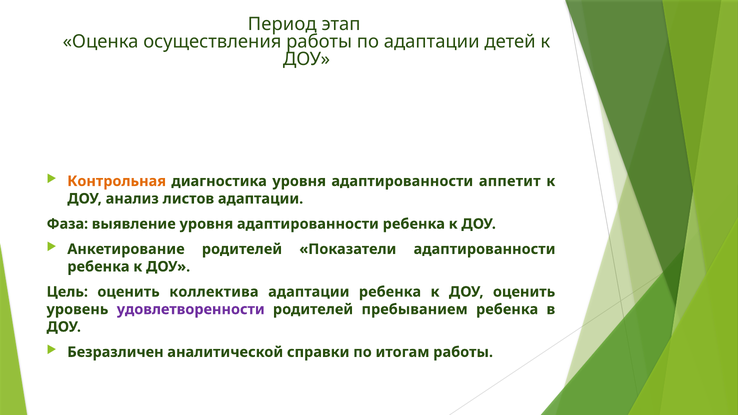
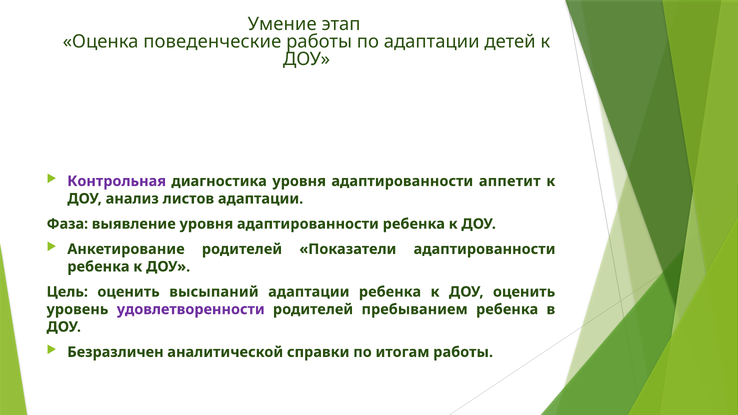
Период: Период -> Умение (282, 24)
осуществления: осуществления -> поведенческие (212, 42)
Контрольная colour: orange -> purple (117, 181)
коллектива: коллектива -> высыпаний (214, 292)
